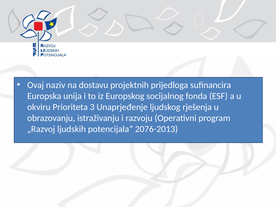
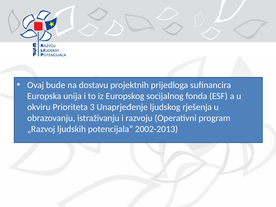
naziv: naziv -> bude (56, 85)
2076-2013: 2076-2013 -> 2002-2013 (156, 129)
